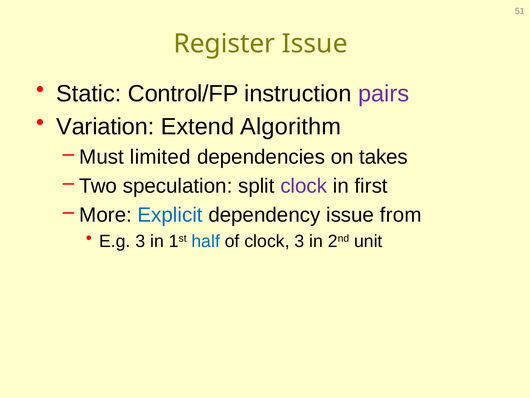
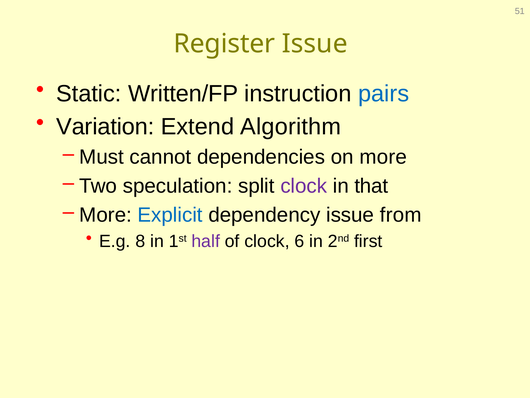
Control/FP: Control/FP -> Written/FP (183, 94)
pairs colour: purple -> blue (384, 94)
limited: limited -> cannot (160, 157)
on takes: takes -> more (383, 157)
first: first -> that (371, 186)
E.g 3: 3 -> 8 (140, 241)
half colour: blue -> purple (206, 241)
clock 3: 3 -> 6 (299, 241)
unit: unit -> first (368, 241)
